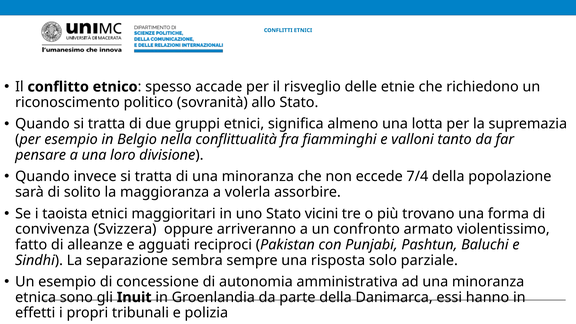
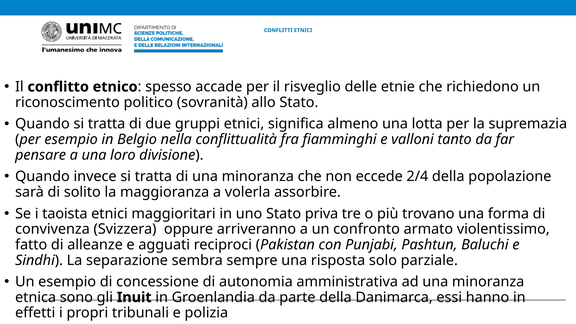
7/4: 7/4 -> 2/4 (417, 177)
vicini: vicini -> priva (322, 214)
